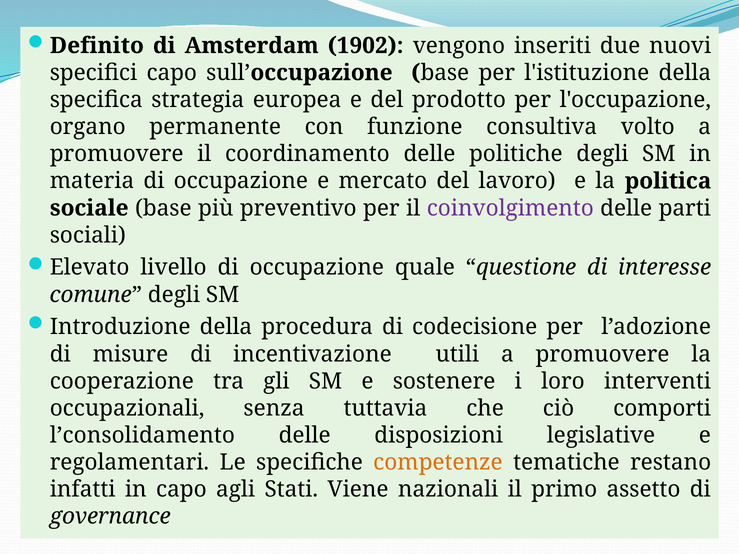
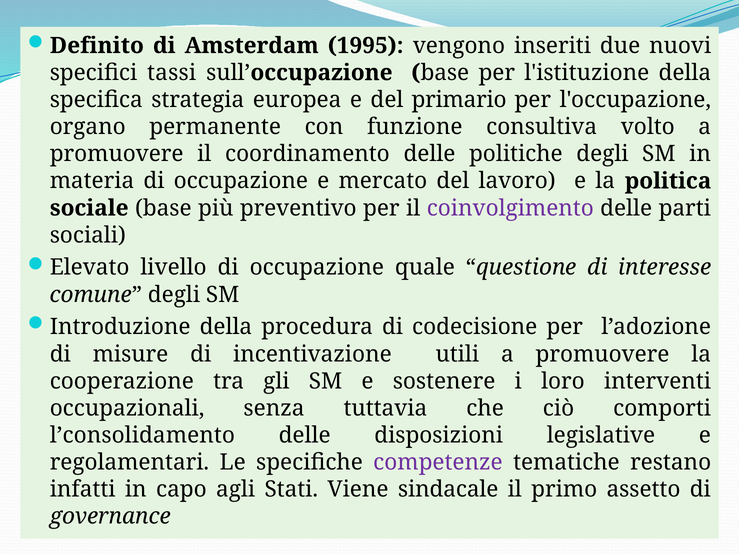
1902: 1902 -> 1995 (366, 46)
specifici capo: capo -> tassi (172, 73)
prodotto: prodotto -> primario (459, 100)
competenze colour: orange -> purple (438, 463)
nazionali: nazionali -> sindacale (448, 490)
